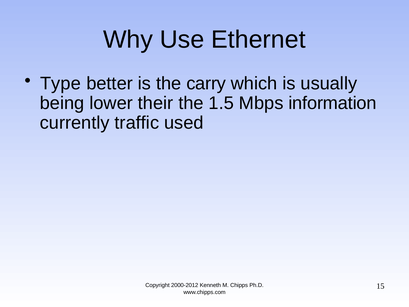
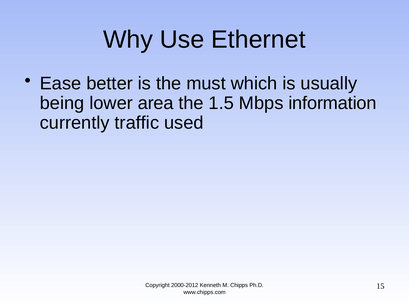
Type: Type -> Ease (61, 83)
carry: carry -> must (206, 83)
their: their -> area (156, 103)
